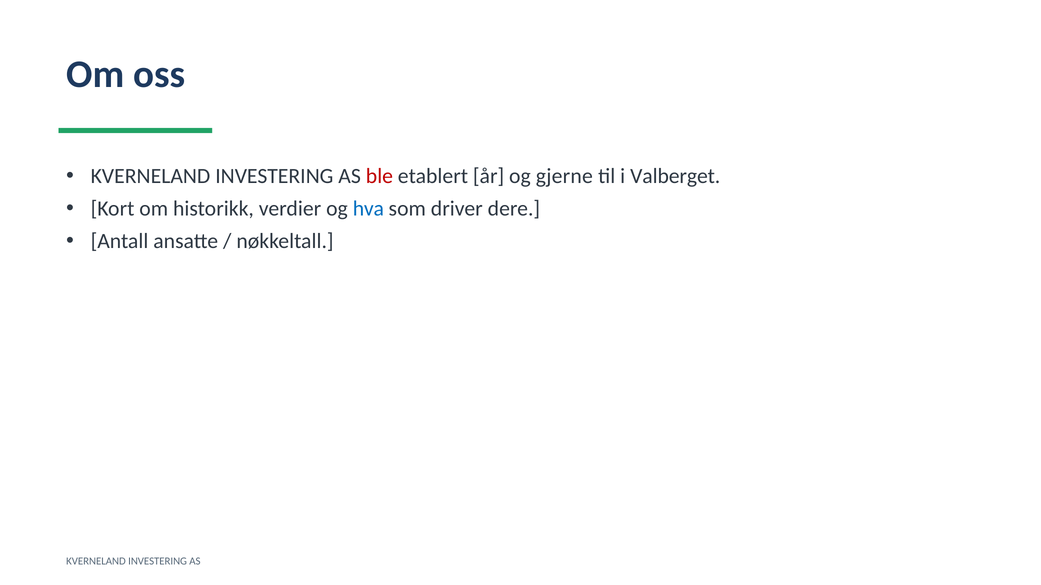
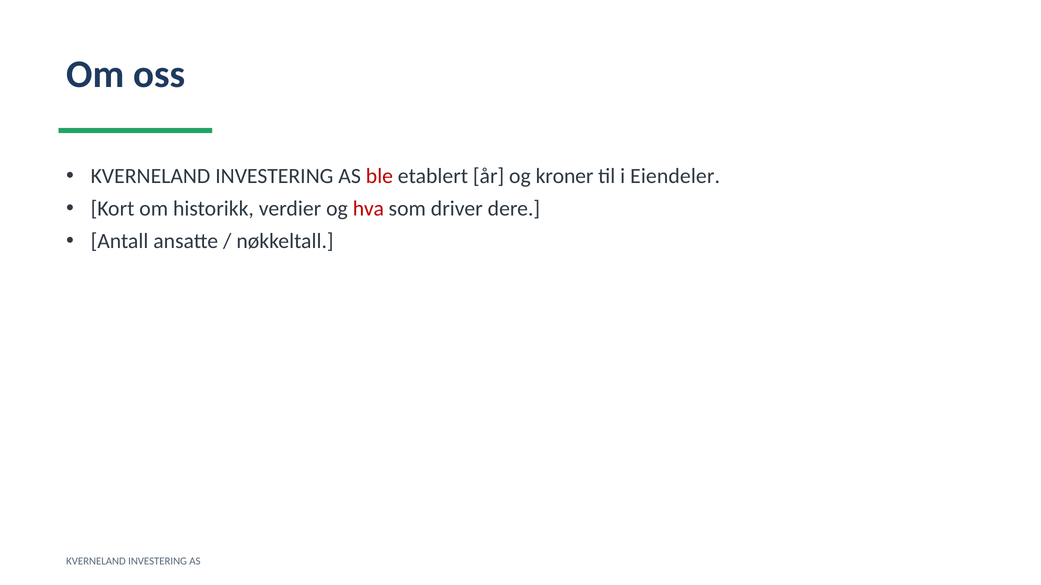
gjerne: gjerne -> kroner (565, 176)
Valberget: Valberget -> Eiendeler (675, 176)
hva colour: blue -> red (368, 209)
